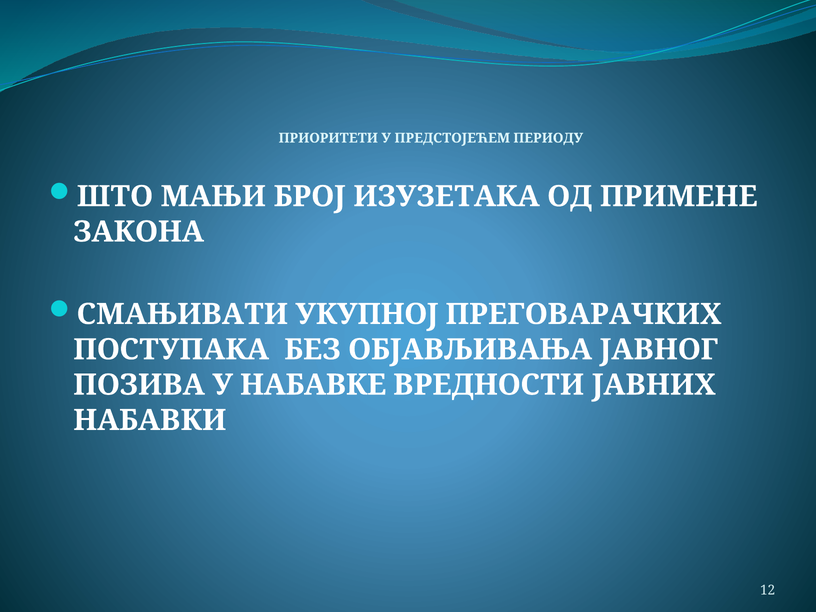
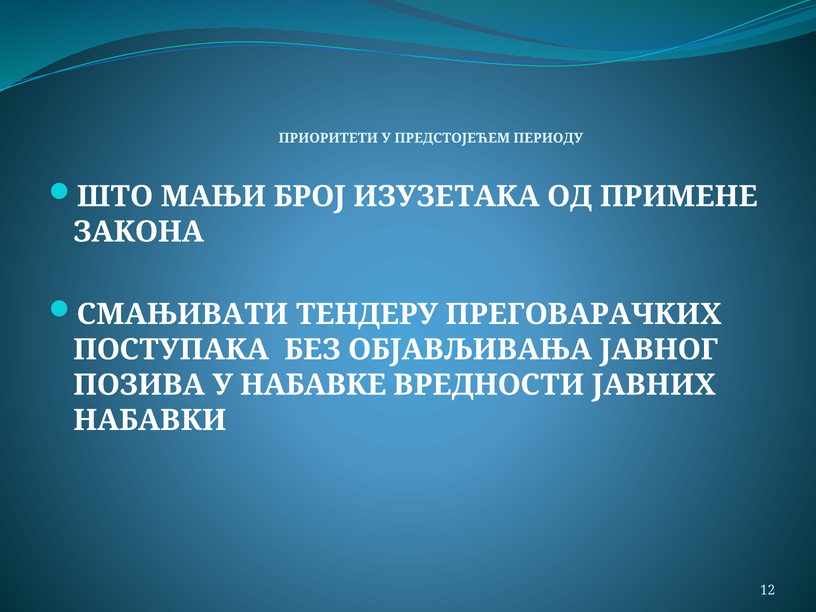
УКУПНОЈ: УКУПНОЈ -> ТЕНДЕРУ (367, 314)
